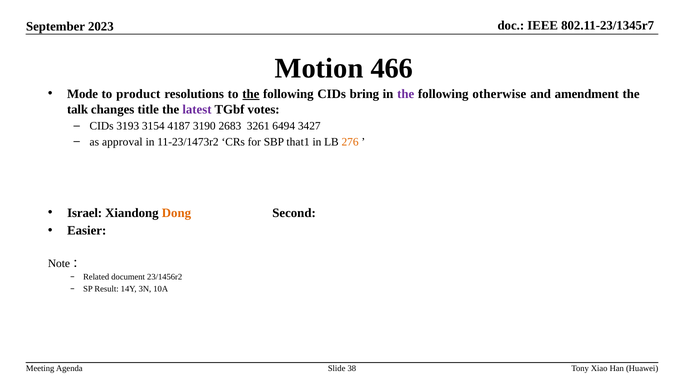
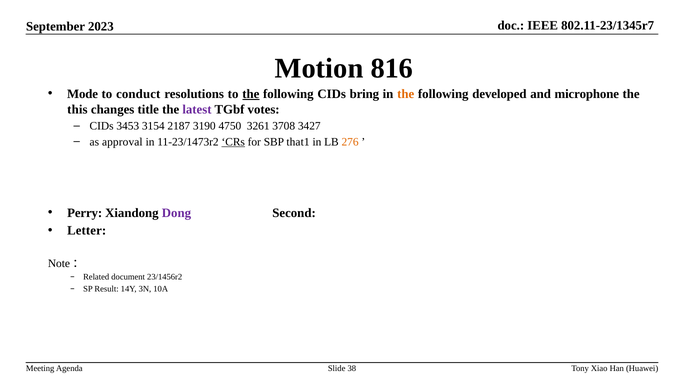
466: 466 -> 816 (392, 69)
product: product -> conduct (138, 94)
the colour: purple -> orange (406, 94)
otherwise: otherwise -> developed (499, 94)
amendment: amendment -> microphone (587, 94)
talk: talk -> this (77, 109)
3193: 3193 -> 3453 (128, 126)
4187: 4187 -> 2187 (179, 126)
2683: 2683 -> 4750 (230, 126)
6494: 6494 -> 3708 (284, 126)
CRs underline: none -> present (233, 142)
Israel: Israel -> Perry (85, 213)
Dong colour: orange -> purple (176, 213)
Easier: Easier -> Letter (87, 231)
